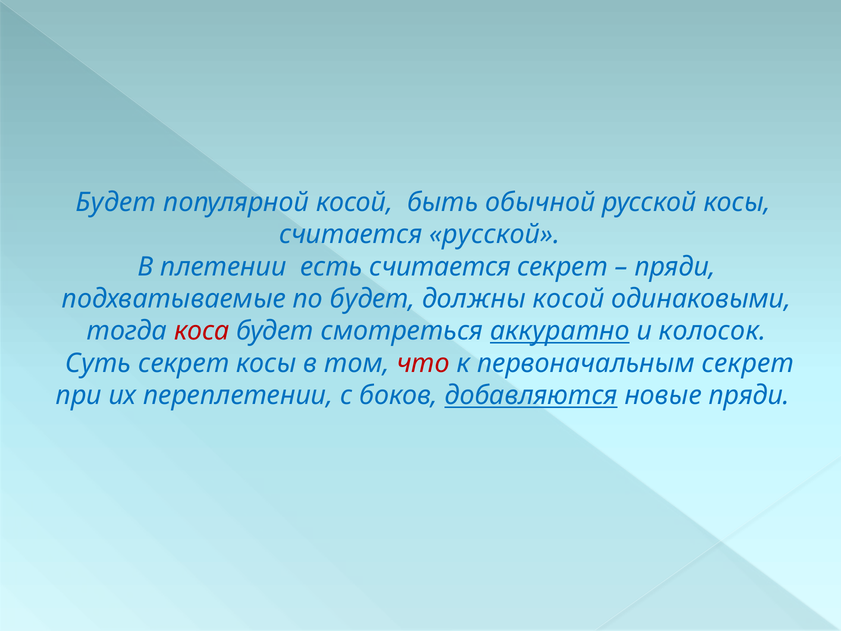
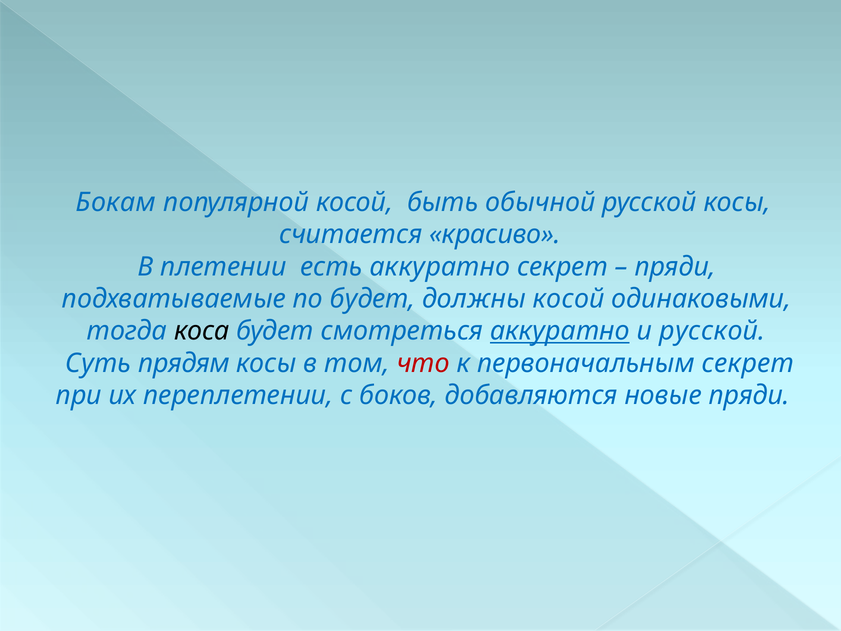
Будет: Будет -> Бокам (116, 202)
считается русской: русской -> красиво (495, 234)
есть считается: считается -> аккуратно (440, 267)
коса colour: red -> black (202, 331)
и колосок: колосок -> русской (712, 331)
Суть секрет: секрет -> прядям (184, 363)
добавляются underline: present -> none (531, 395)
